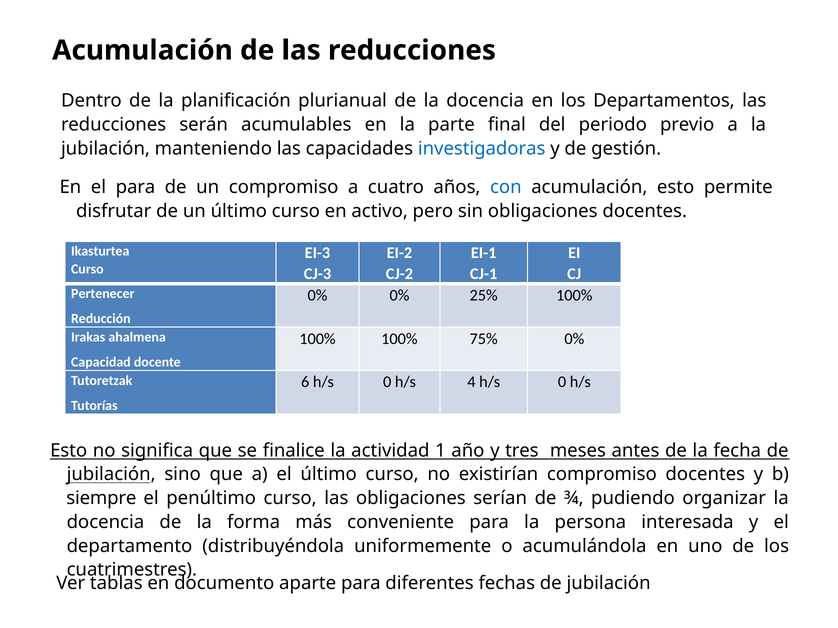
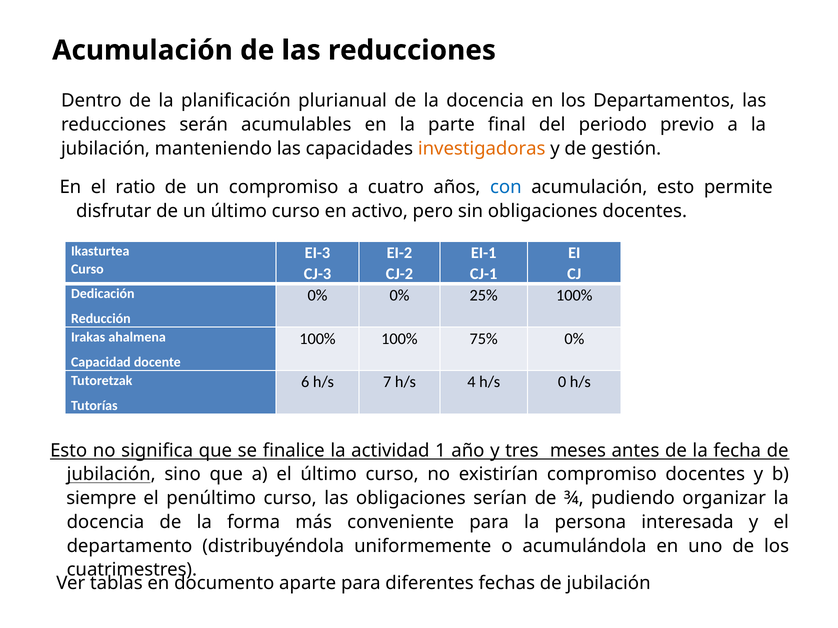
investigadoras colour: blue -> orange (482, 149)
el para: para -> ratio (136, 187)
Pertenecer: Pertenecer -> Dedicación (103, 294)
6 h/s 0: 0 -> 7 (387, 382)
